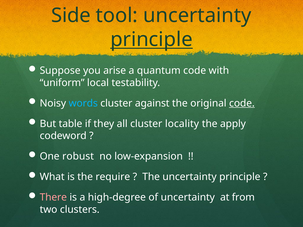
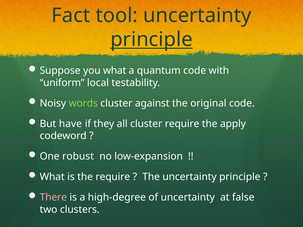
Side: Side -> Fact (71, 15)
you arise: arise -> what (115, 71)
words colour: light blue -> light green (83, 103)
code underline: present -> none (242, 103)
table: table -> have (70, 124)
cluster locality: locality -> require (182, 124)
from: from -> false (243, 198)
